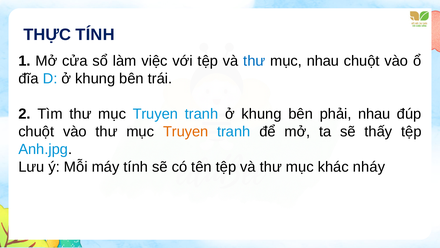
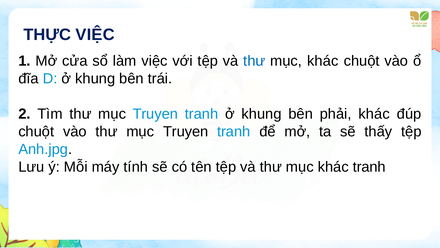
THỰC TÍNH: TÍNH -> VIỆC (95, 35)
nhau: nhau -> khác (323, 61)
phải nhau: nhau -> khác (374, 114)
Truyen colour: orange -> black (186, 131)
khác nháy: nháy -> tranh (369, 167)
